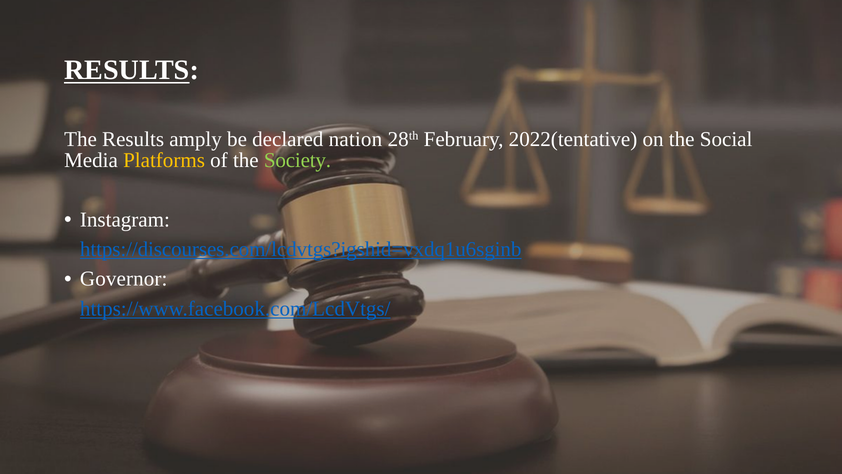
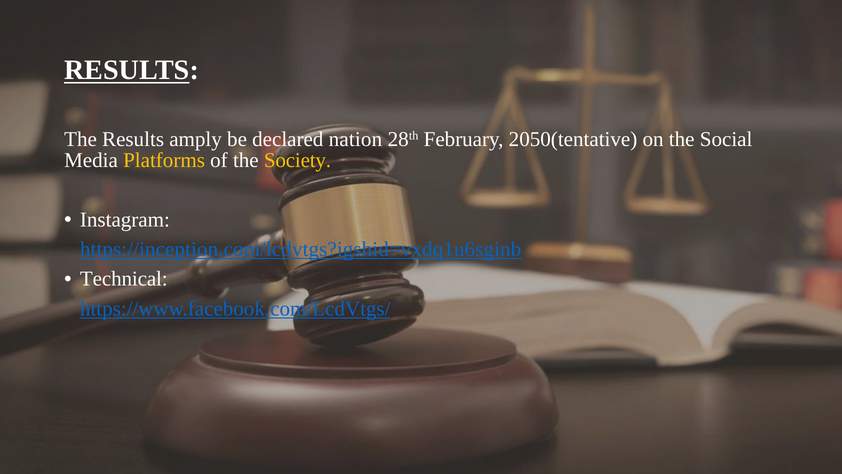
2022(tentative: 2022(tentative -> 2050(tentative (573, 139)
Society colour: light green -> yellow (298, 160)
https://discourses.com/lcdvtgs?igshid=vxdq1u6sginb: https://discourses.com/lcdvtgs?igshid=vxdq1u6sginb -> https://inception.com/lcdvtgs?igshid=vxdq1u6sginb (301, 249)
Governor: Governor -> Technical (124, 279)
